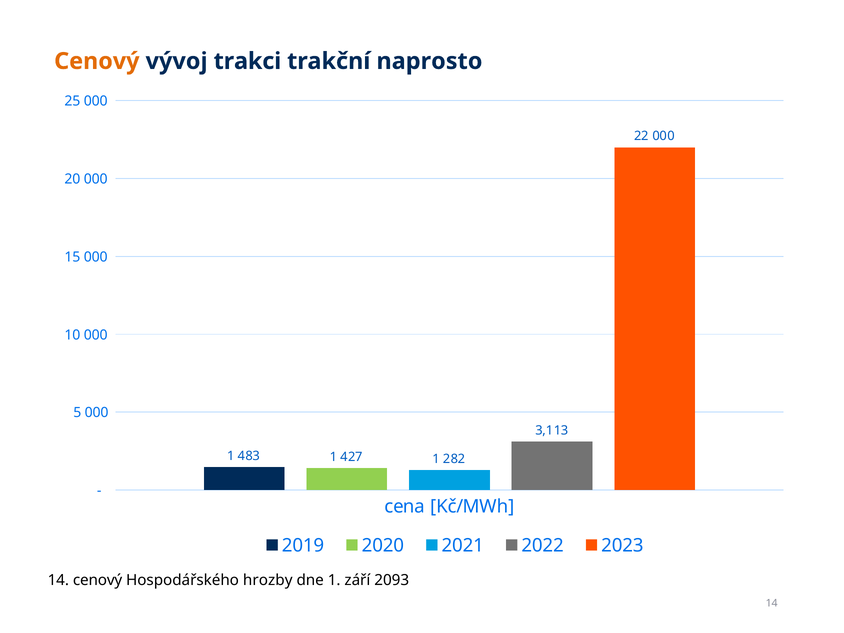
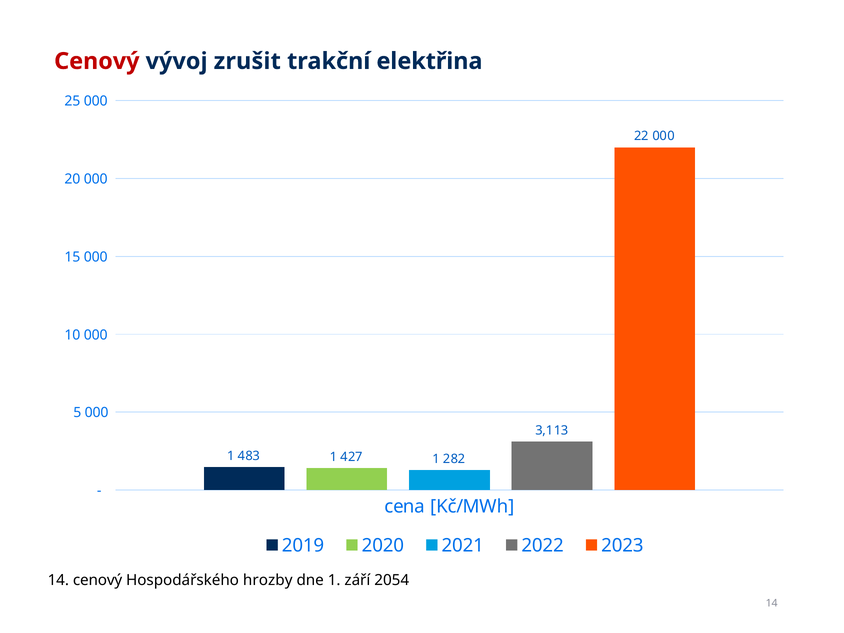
Cenový colour: orange -> red (97, 61)
trakci: trakci -> zrušit (247, 61)
naprosto: naprosto -> elektřina (429, 61)
2093: 2093 -> 2054 (392, 580)
